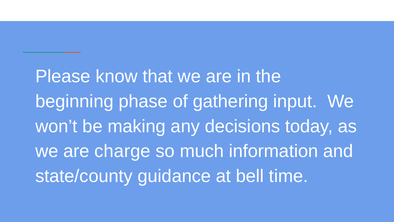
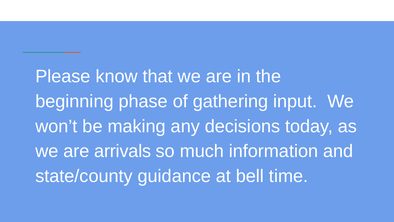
charge: charge -> arrivals (123, 151)
